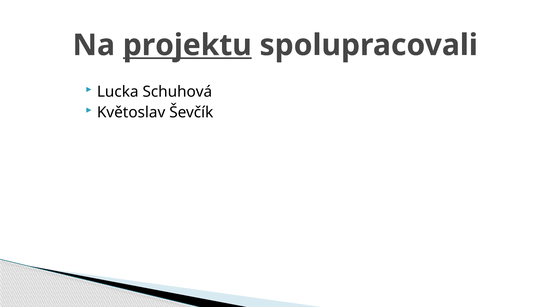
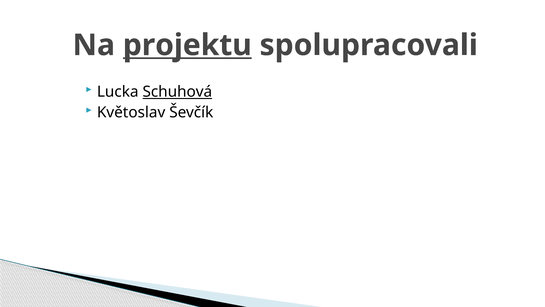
Schuhová underline: none -> present (177, 92)
